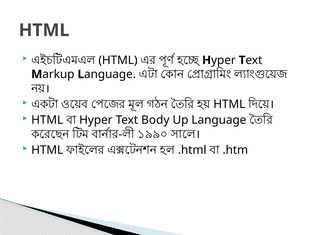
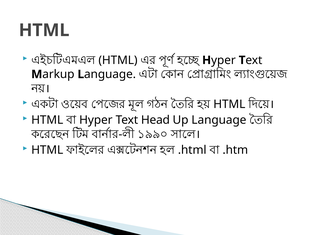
Body: Body -> Head (155, 120)
